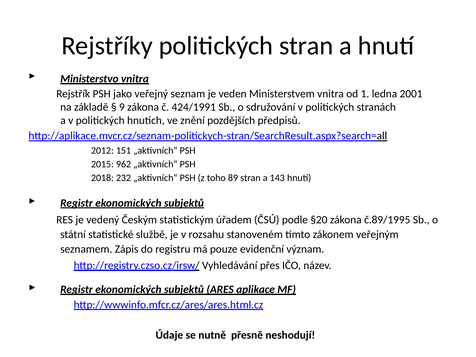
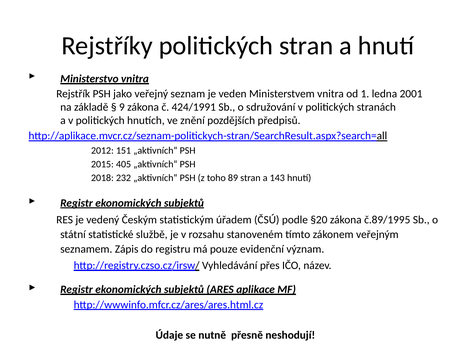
962: 962 -> 405 (124, 164)
